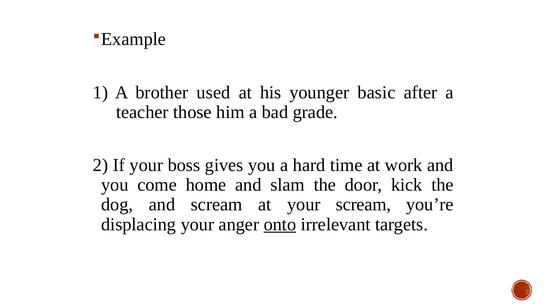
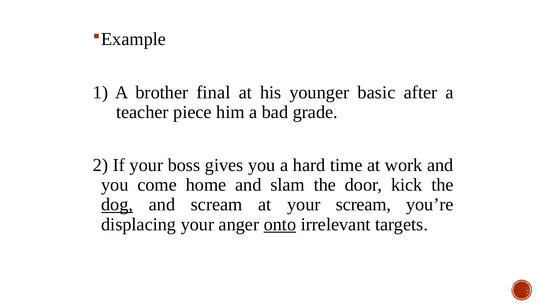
used: used -> final (213, 92)
those: those -> piece (192, 112)
dog underline: none -> present (117, 204)
